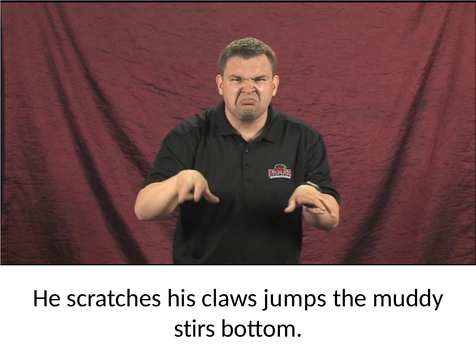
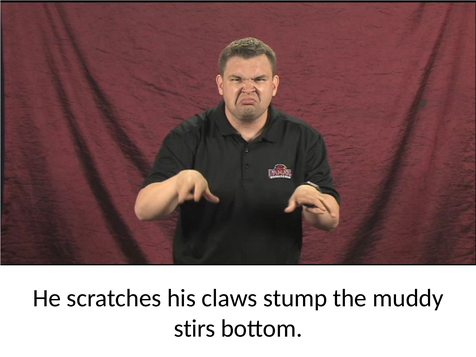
jumps: jumps -> stump (295, 298)
